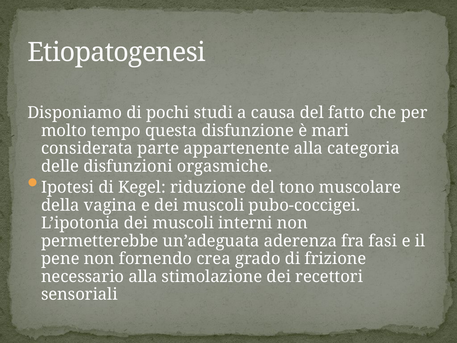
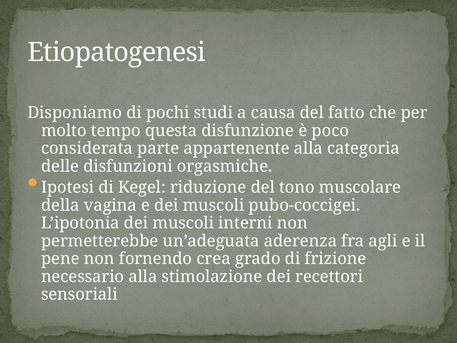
mari: mari -> poco (330, 130)
fasi: fasi -> agli (383, 241)
